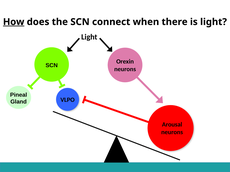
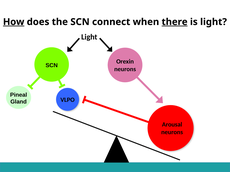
there underline: none -> present (175, 22)
